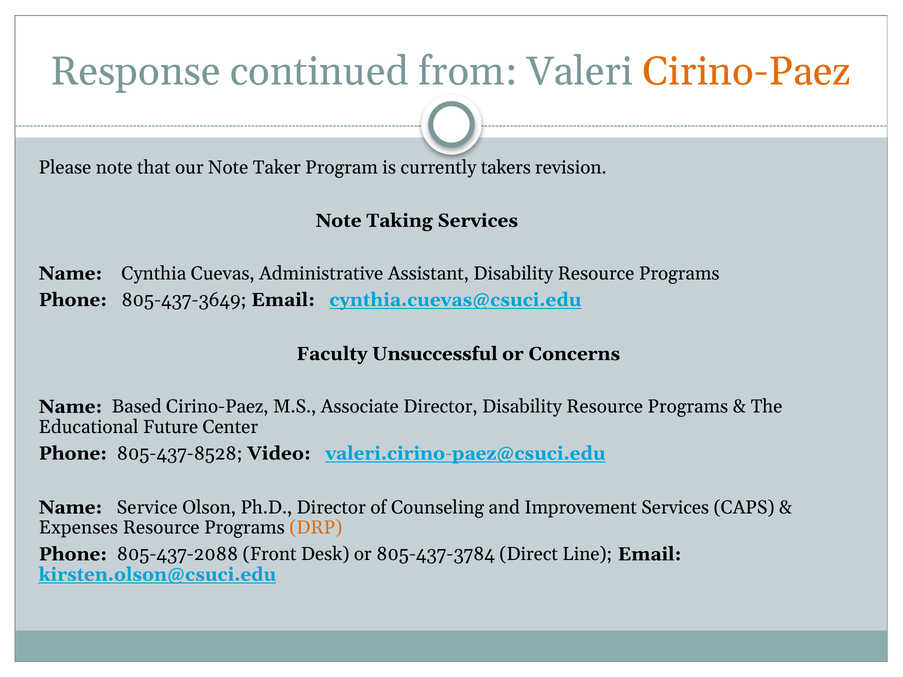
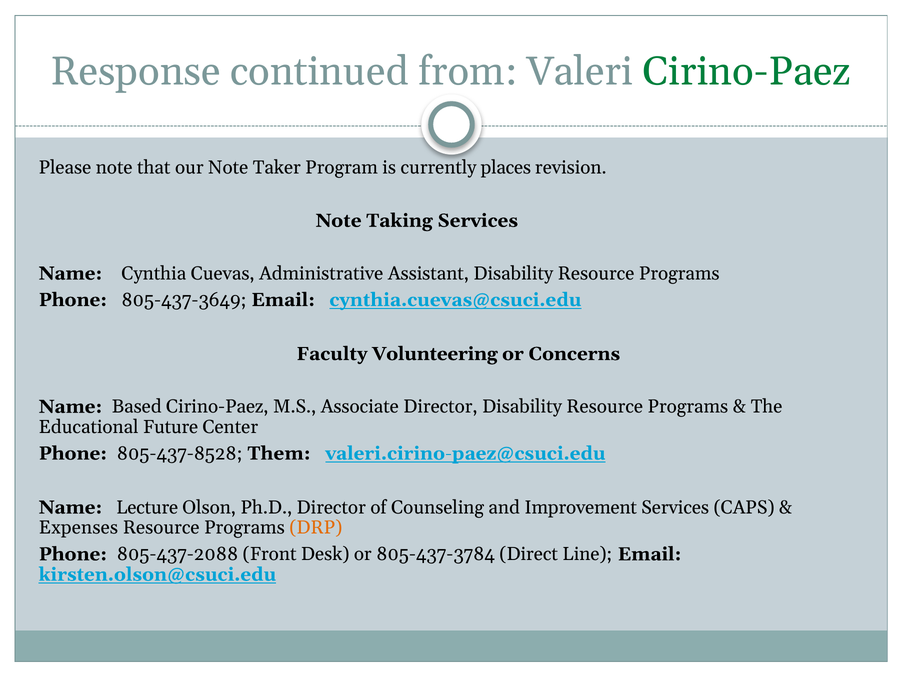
Cirino-Paez colour: orange -> green (747, 72)
takers: takers -> places (506, 168)
Unsuccessful: Unsuccessful -> Volunteering (435, 354)
Video: Video -> Them (279, 454)
Service: Service -> Lecture (147, 508)
